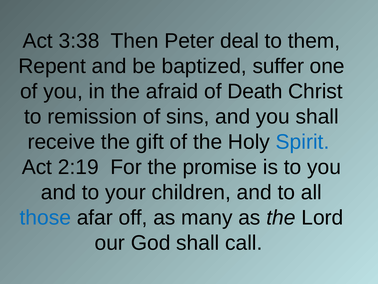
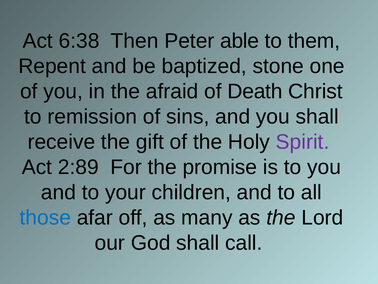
3:38: 3:38 -> 6:38 (79, 41)
deal: deal -> able (240, 41)
suffer: suffer -> stone (278, 66)
Spirit colour: blue -> purple (303, 142)
2:19: 2:19 -> 2:89 (78, 167)
